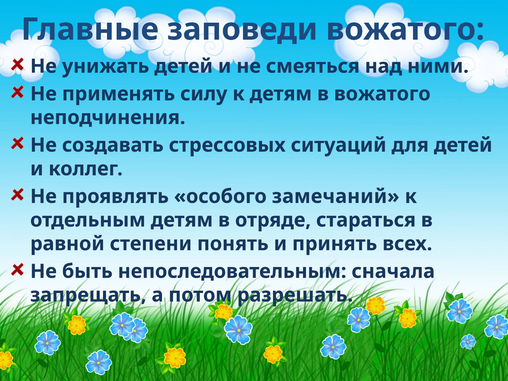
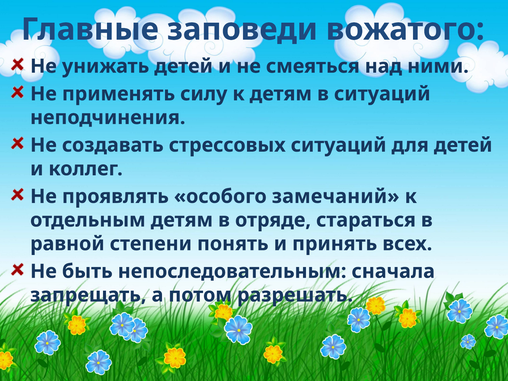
в вожатого: вожатого -> ситуаций (382, 94)
